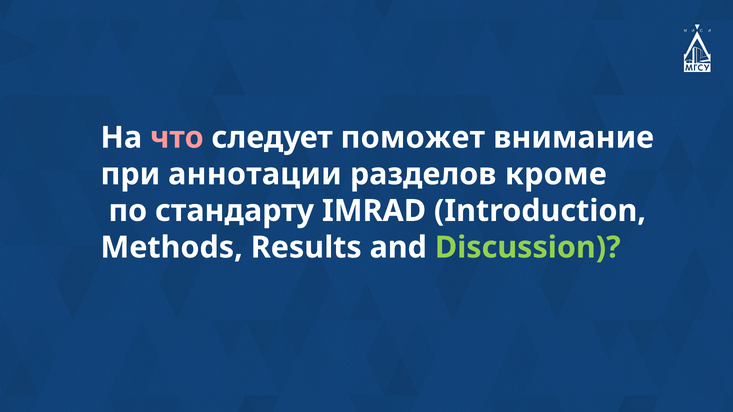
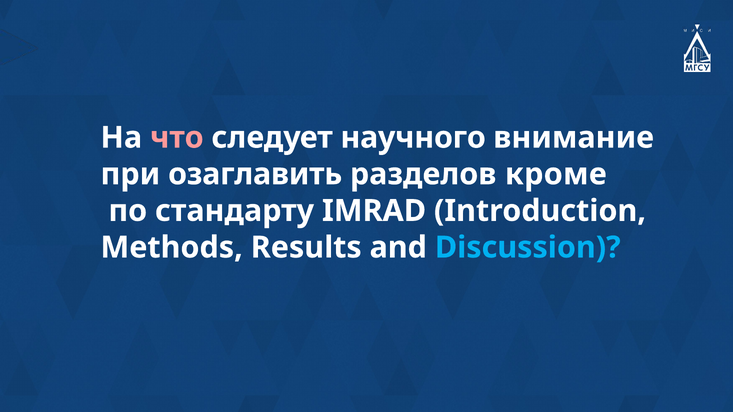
поможет: поможет -> научного (413, 138)
аннотации: аннотации -> озаглавить (255, 174)
Discussion colour: light green -> light blue (528, 248)
